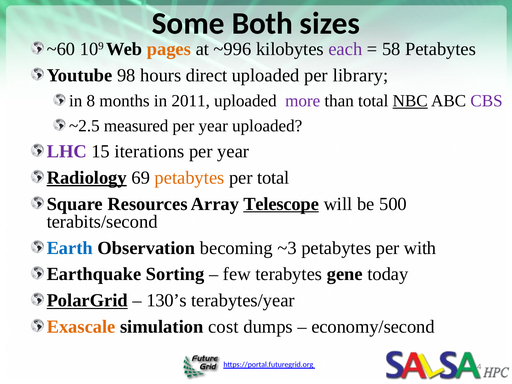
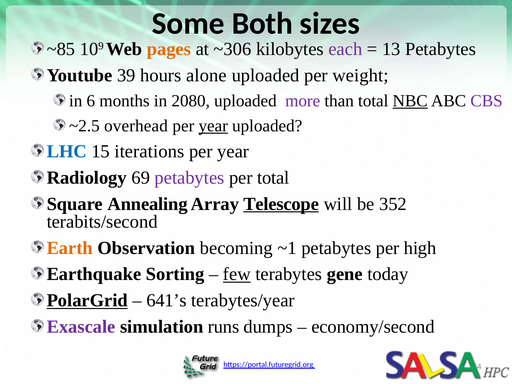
~60: ~60 -> ~85 (61, 49)
~996: ~996 -> ~306 (233, 49)
58: 58 -> 13 (391, 49)
98: 98 -> 39 (126, 75)
direct: direct -> alone (206, 75)
library: library -> weight (361, 75)
8: 8 -> 6 (91, 101)
2011: 2011 -> 2080 (191, 101)
measured: measured -> overhead (136, 126)
year underline: none -> present (213, 126)
LHC colour: purple -> blue (67, 151)
Radiology underline: present -> none (87, 178)
petabytes colour: orange -> purple (190, 178)
Resources: Resources -> Annealing (148, 204)
500: 500 -> 352 (393, 204)
Earth colour: blue -> orange (70, 248)
~3: ~3 -> ~1 (287, 248)
with: with -> high (420, 248)
few underline: none -> present (237, 274)
130’s: 130’s -> 641’s (167, 300)
Exascale colour: orange -> purple (81, 327)
cost: cost -> runs (224, 327)
